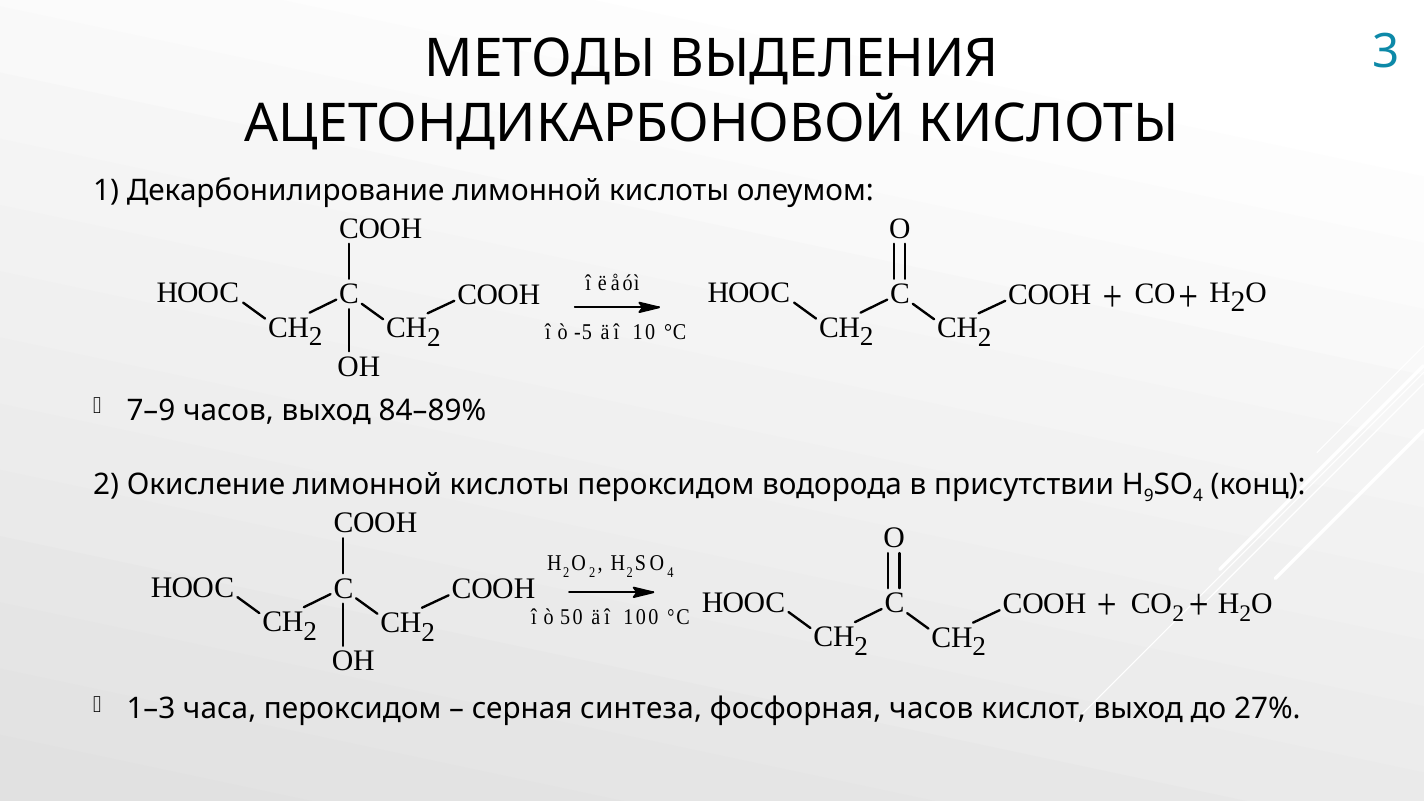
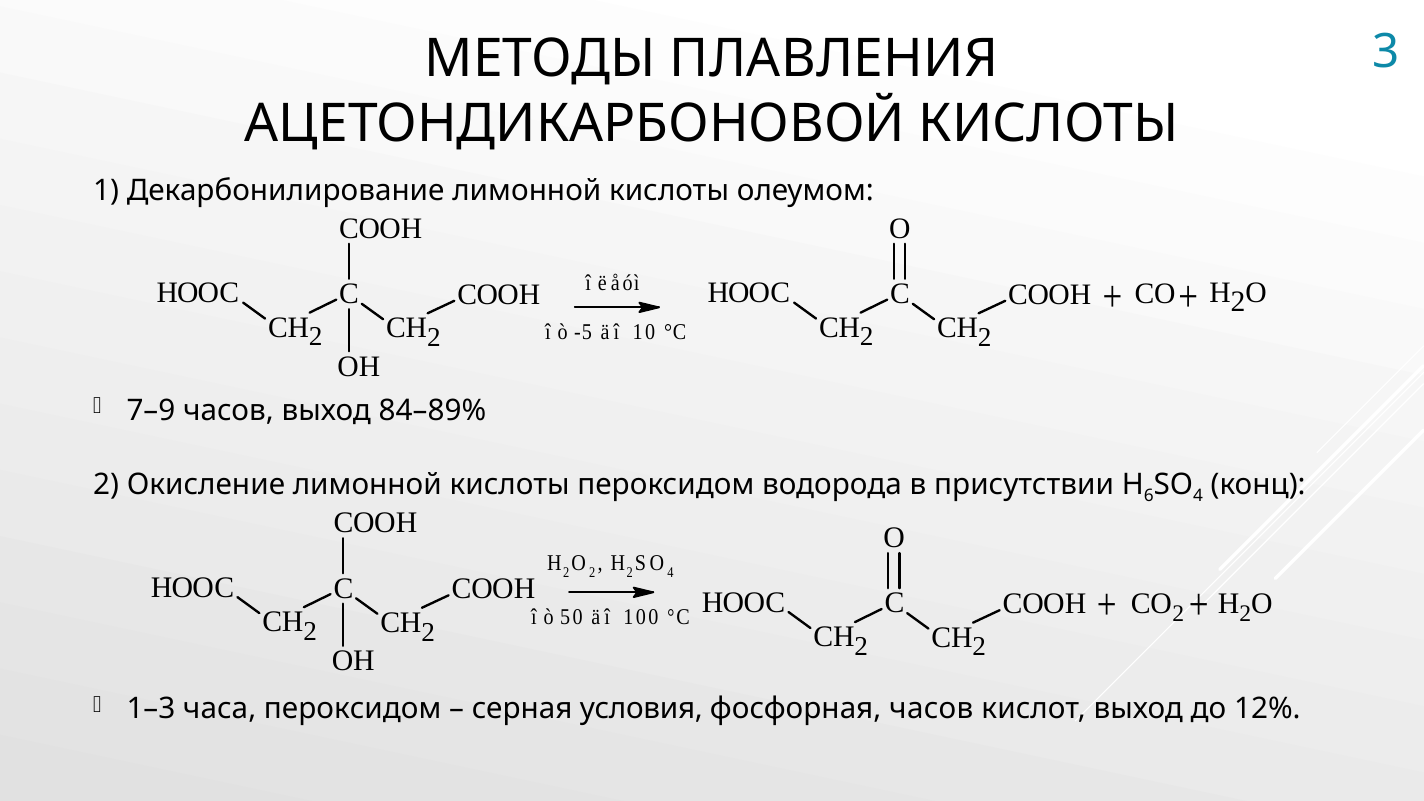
ВЫДЕЛЕНИЯ: ВЫДЕЛЕНИЯ -> ПЛАВЛЕНИЯ (834, 59)
9: 9 -> 6 (1149, 496)
синтеза: синтеза -> условия (641, 709)
27%: 27% -> 12% (1267, 709)
